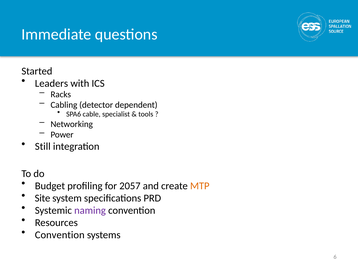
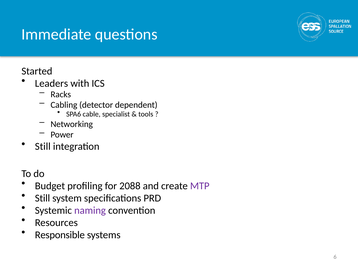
2057: 2057 -> 2088 (130, 186)
MTP colour: orange -> purple (200, 186)
Site: Site -> Still (42, 198)
Convention: Convention -> Responsible (60, 234)
